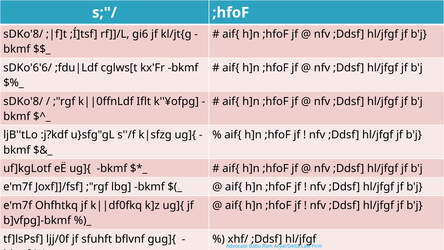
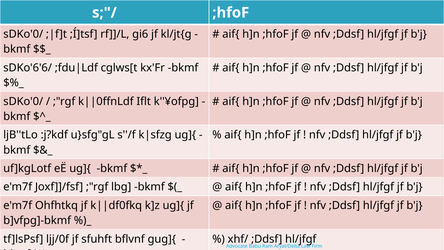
sDKo'8/: sDKo'8/ -> sDKo'0/ (23, 34)
sDKo'8/: sDKo'8/ -> sDKo'0/ (23, 101)
